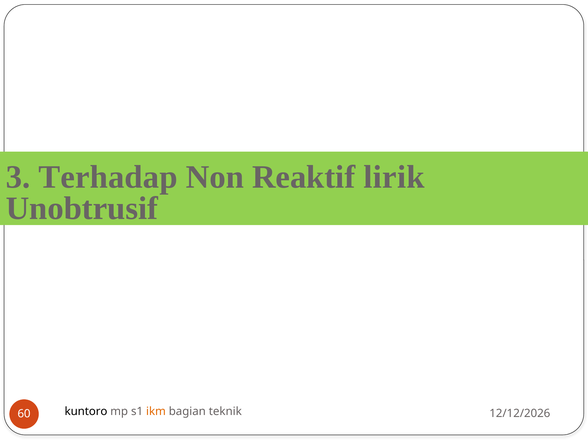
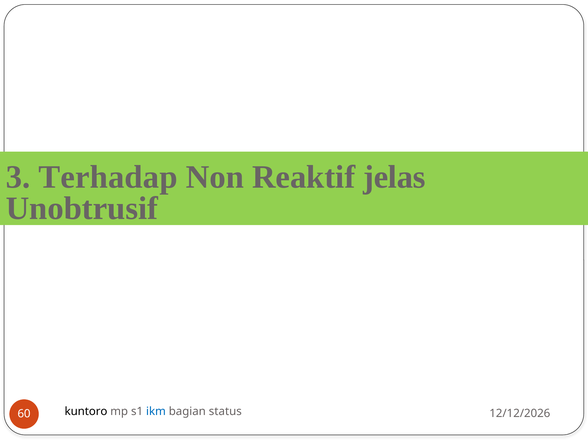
lirik: lirik -> jelas (394, 177)
ikm colour: orange -> blue (156, 411)
teknik: teknik -> status (225, 411)
